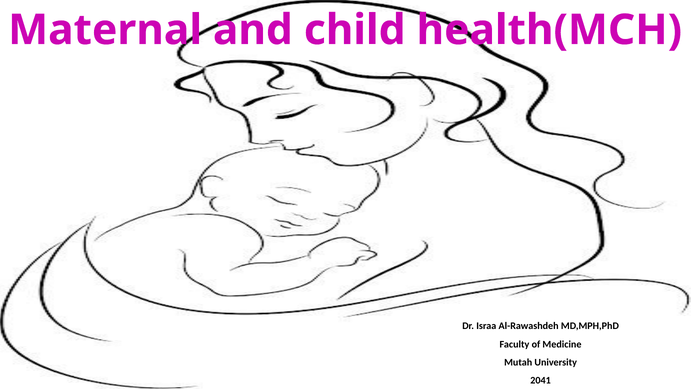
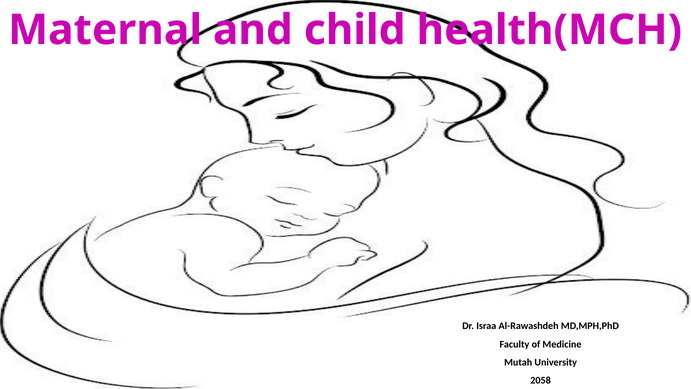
2041: 2041 -> 2058 (541, 380)
